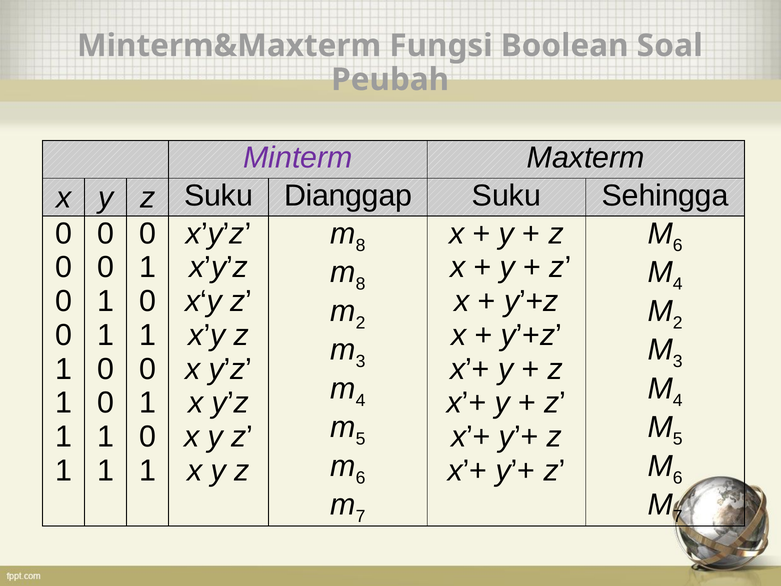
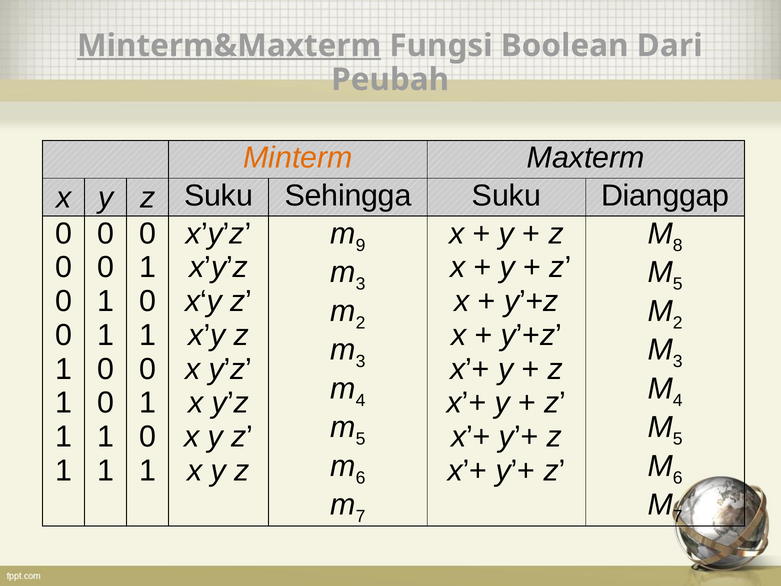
Minterm&Maxterm underline: none -> present (229, 46)
Soal: Soal -> Dari (670, 46)
Minterm colour: purple -> orange (298, 158)
Dianggap: Dianggap -> Sehingga (348, 196)
Sehingga: Sehingga -> Dianggap (665, 196)
8: 8 -> 9 (361, 245)
6: 6 -> 8 (678, 245)
8: 8 -> 3 (361, 284)
4: 4 -> 5 (678, 284)
